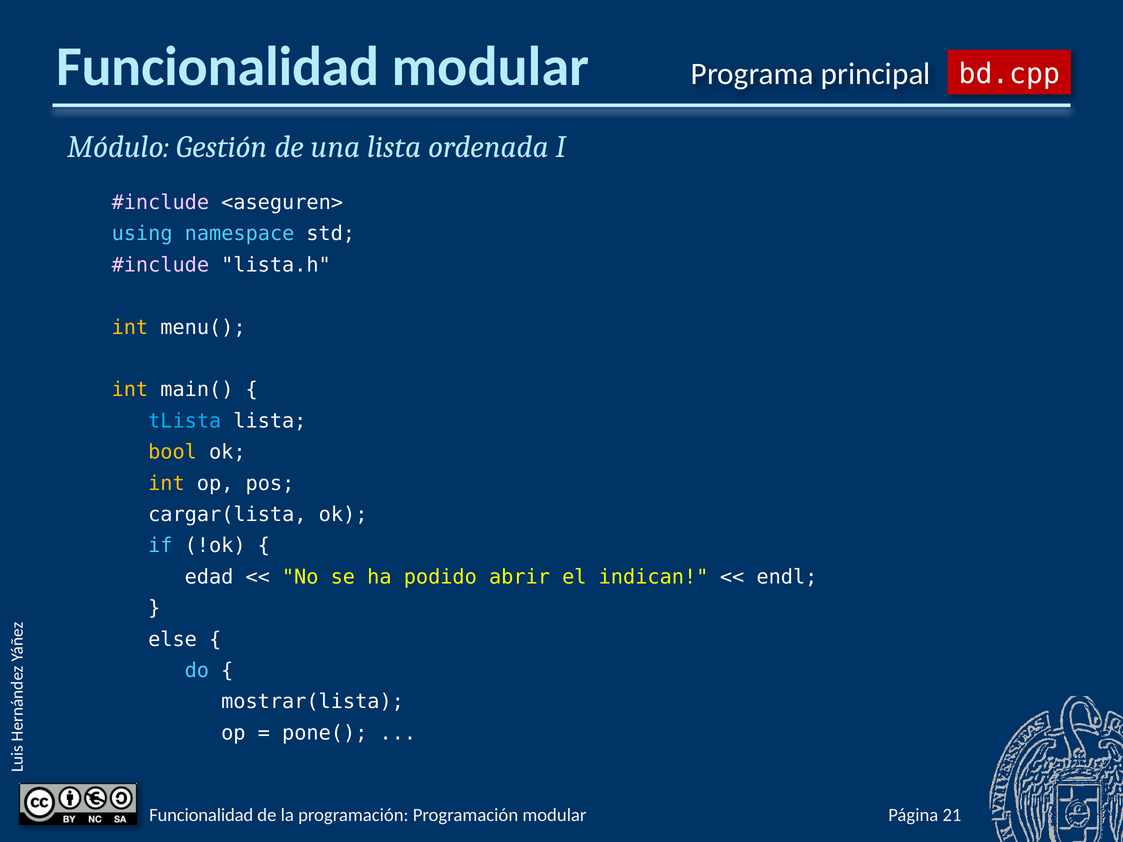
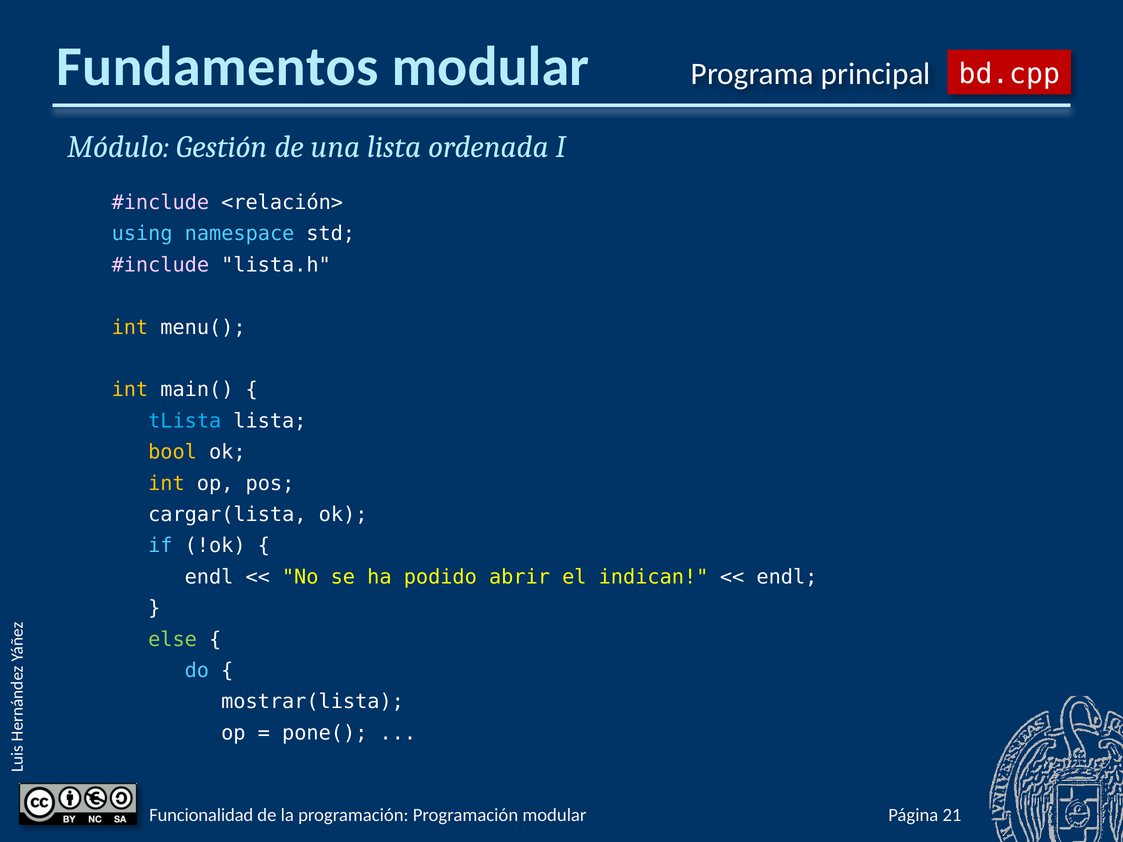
Funcionalidad: Funcionalidad -> Fundamentos (217, 67)
<aseguren>: <aseguren> -> <relación> (282, 203)
edad: edad -> endl (209, 577)
else colour: white -> light green (173, 640)
